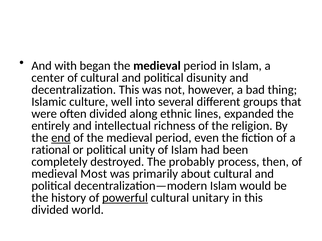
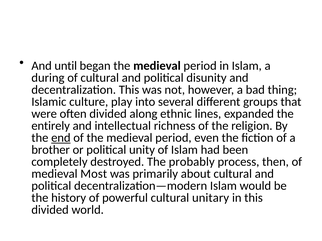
with: with -> until (66, 66)
center: center -> during (48, 78)
well: well -> play (122, 102)
rational: rational -> brother (51, 150)
powerful underline: present -> none (125, 198)
